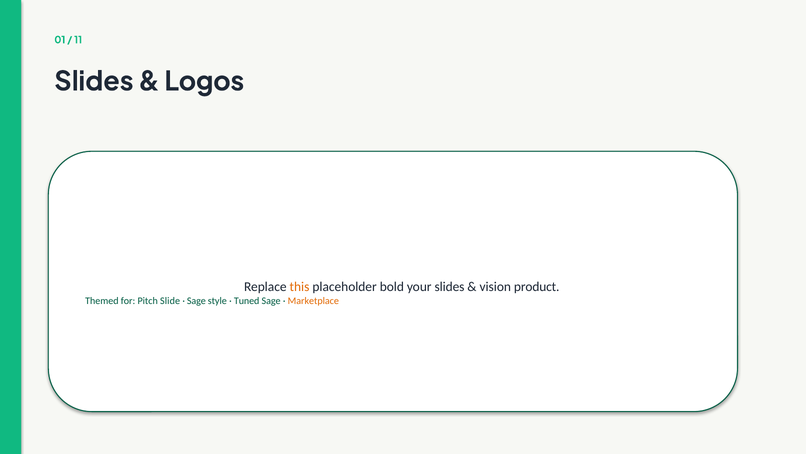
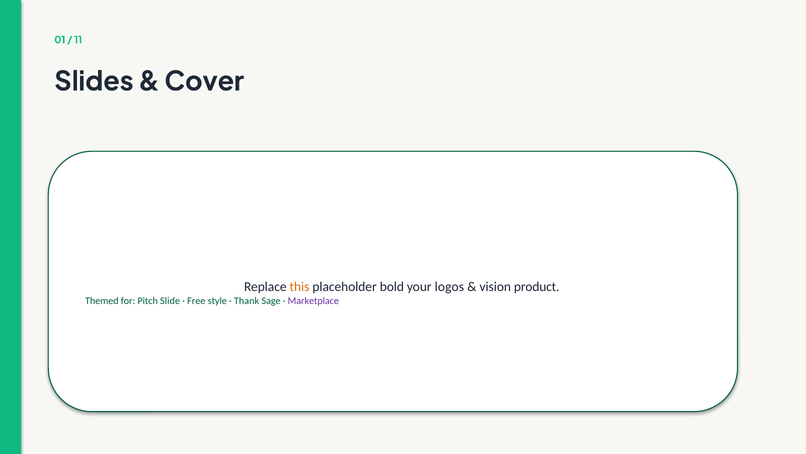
Logos: Logos -> Cover (204, 81)
your slides: slides -> logos (449, 287)
Sage: Sage -> Free (196, 300)
Tuned: Tuned -> Thank (247, 300)
Marketplace colour: orange -> purple (313, 300)
